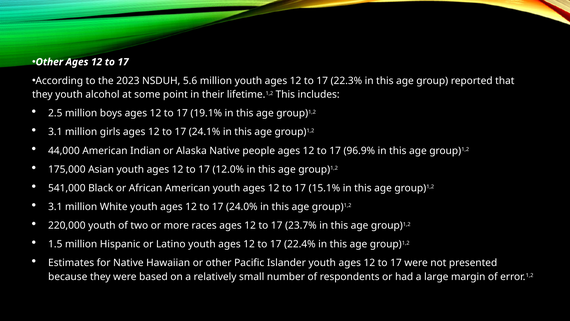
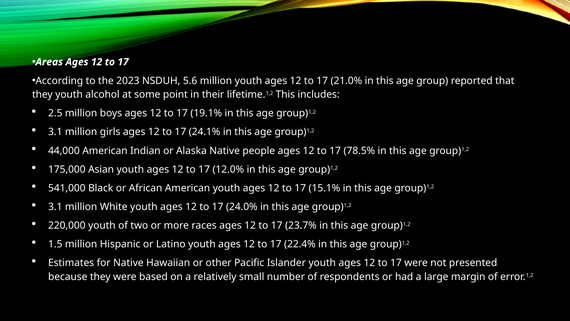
Other: Other -> Areas (49, 62)
22.3%: 22.3% -> 21.0% (346, 81)
96.9%: 96.9% -> 78.5% (359, 150)
